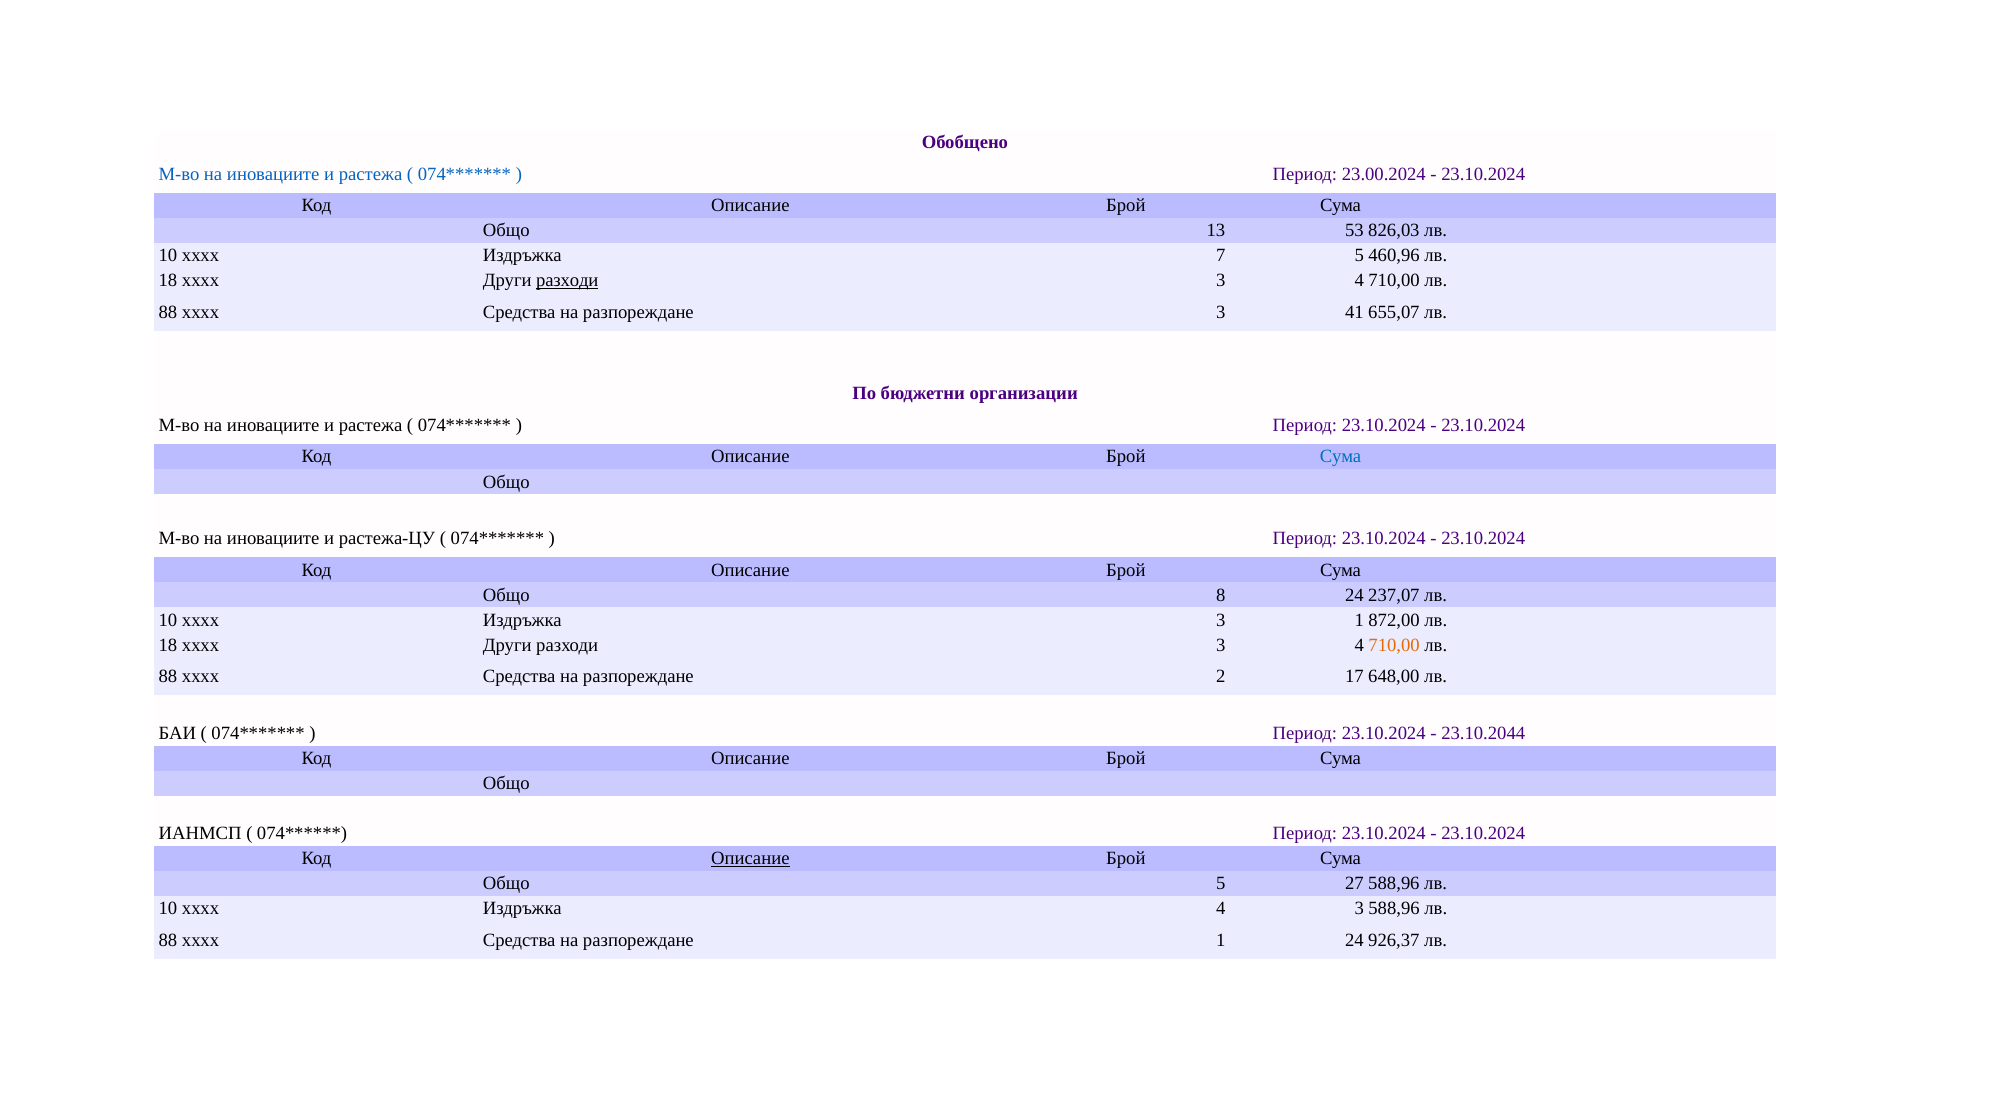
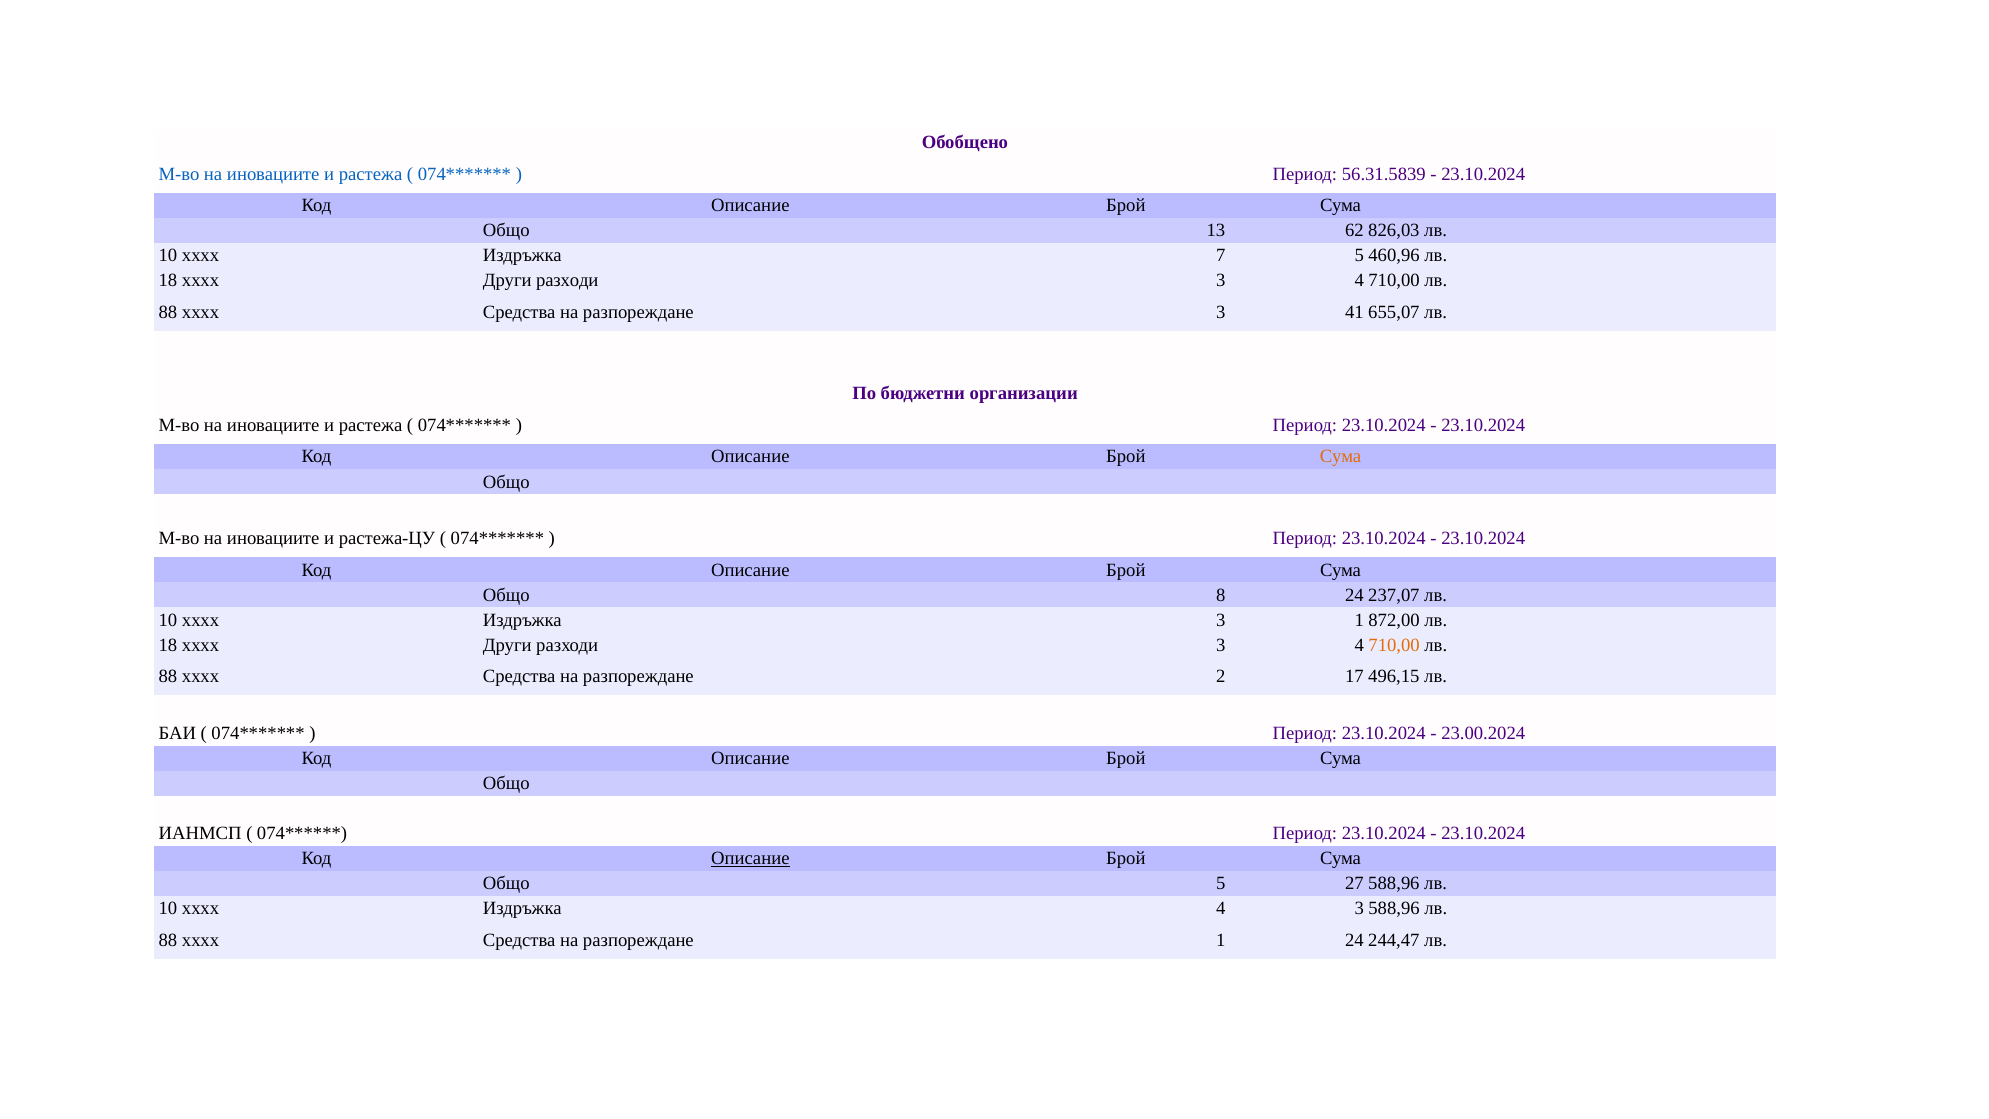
23.00.2024: 23.00.2024 -> 56.31.5839 (1384, 174)
53: 53 -> 62 (1354, 230)
разходи underline: present -> none (567, 281)
Сума colour: blue -> orange (1341, 457)
648,00: 648,00 -> 496,15 (1394, 677)
23.10.2044: 23.10.2044 -> 23.00.2024 (1483, 733)
926,37: 926,37 -> 244,47 (1394, 940)
